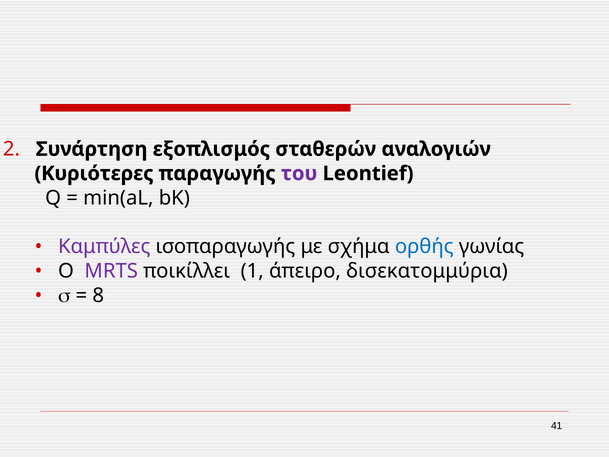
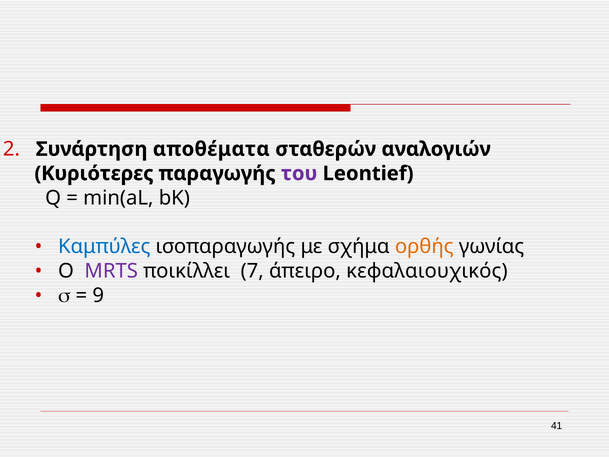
εξοπλισμός: εξοπλισμός -> αποθέματα (211, 149)
Καμπύλες colour: purple -> blue (104, 246)
ορθής colour: blue -> orange (424, 246)
1: 1 -> 7 (252, 271)
δισεκατομμύρια: δισεκατομμύρια -> κεφαλαιουχικός (427, 271)
8: 8 -> 9 (98, 295)
